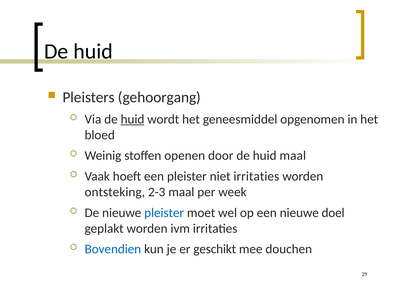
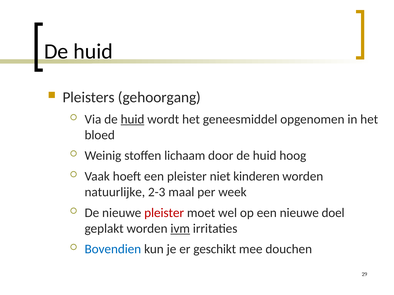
openen: openen -> lichaam (185, 156)
huid maal: maal -> hoog (293, 156)
niet irritaties: irritaties -> kinderen (256, 177)
ontsteking: ontsteking -> natuurlijke (115, 192)
pleister colour: blue -> red (164, 213)
ivm underline: none -> present (180, 229)
